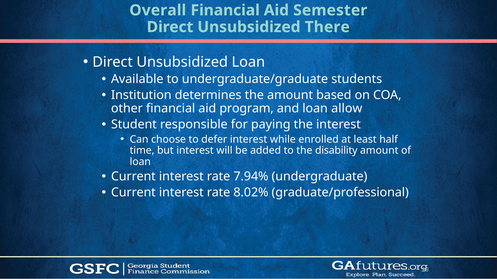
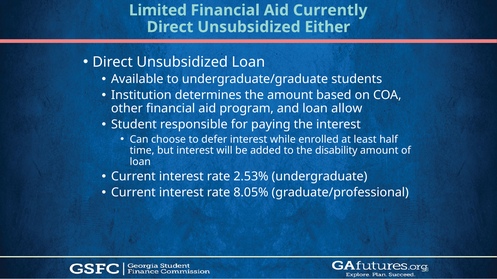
Overall: Overall -> Limited (158, 10)
Semester: Semester -> Currently (330, 10)
There: There -> Either (327, 27)
7.94%: 7.94% -> 2.53% (251, 177)
8.02%: 8.02% -> 8.05% (251, 193)
